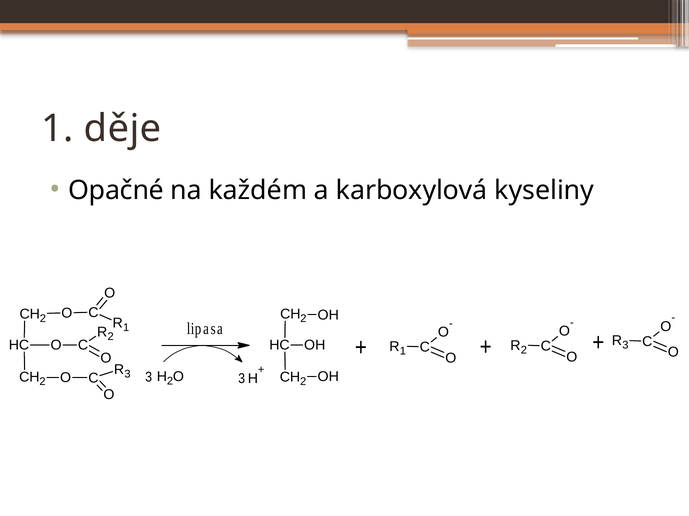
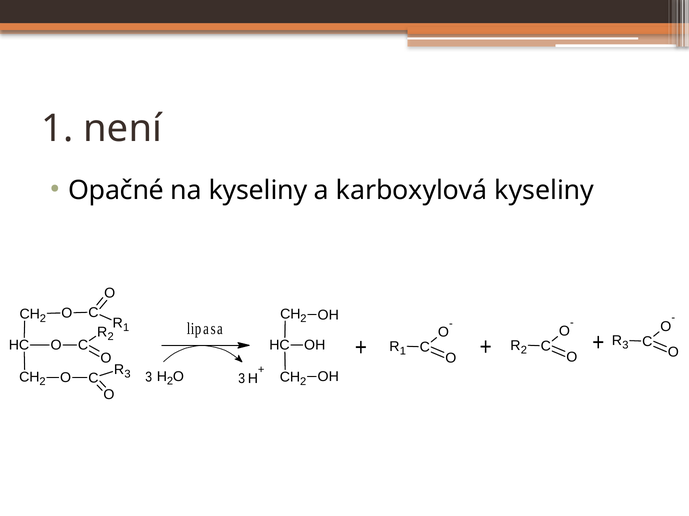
děje: děje -> není (123, 129)
na každém: každém -> kyseliny (258, 191)
